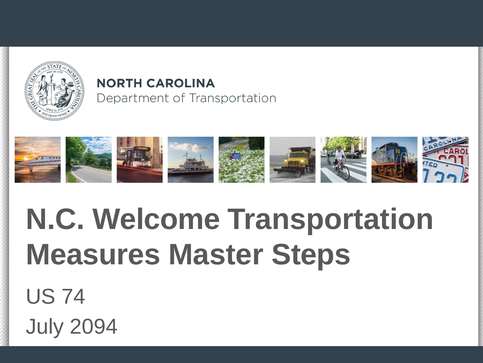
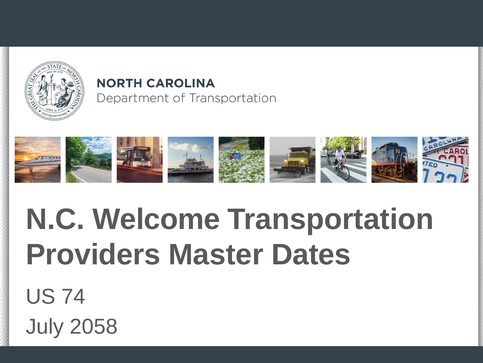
Measures: Measures -> Providers (93, 254)
Steps: Steps -> Dates (311, 254)
2094: 2094 -> 2058 (94, 326)
